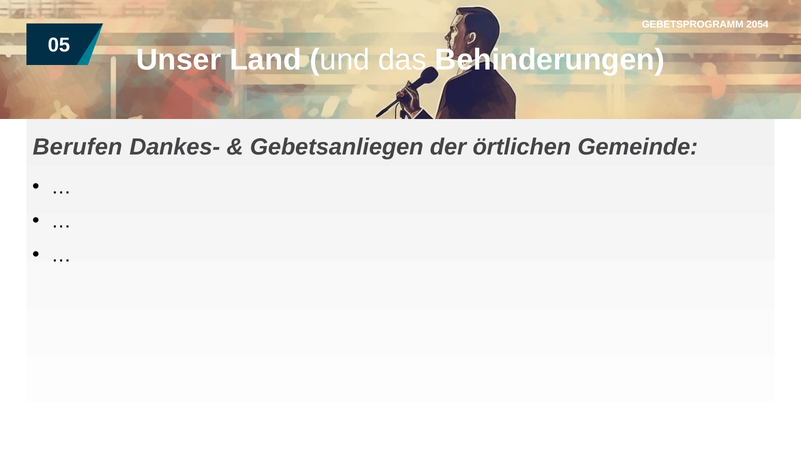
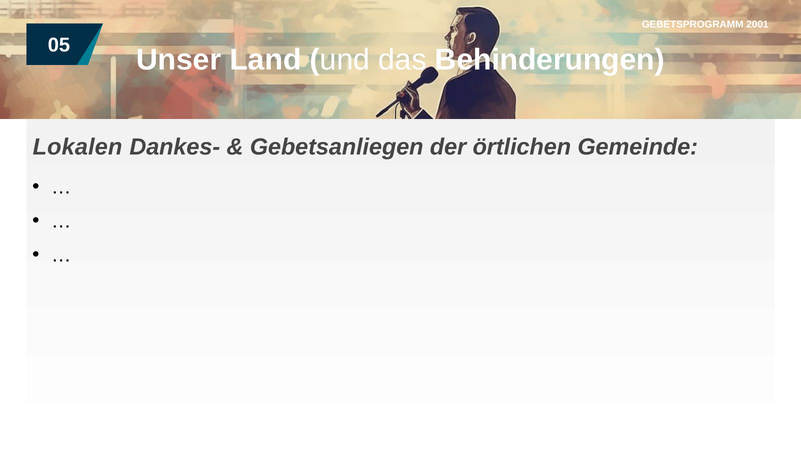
2054: 2054 -> 2001 (757, 24)
Berufen: Berufen -> Lokalen (78, 147)
